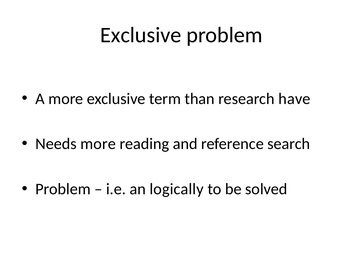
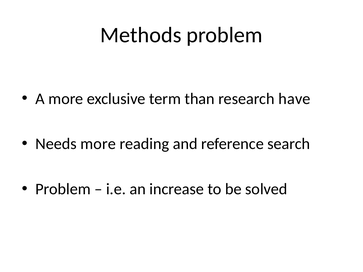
Exclusive: Exclusive -> Methods (141, 35)
logically: logically -> increase (177, 189)
